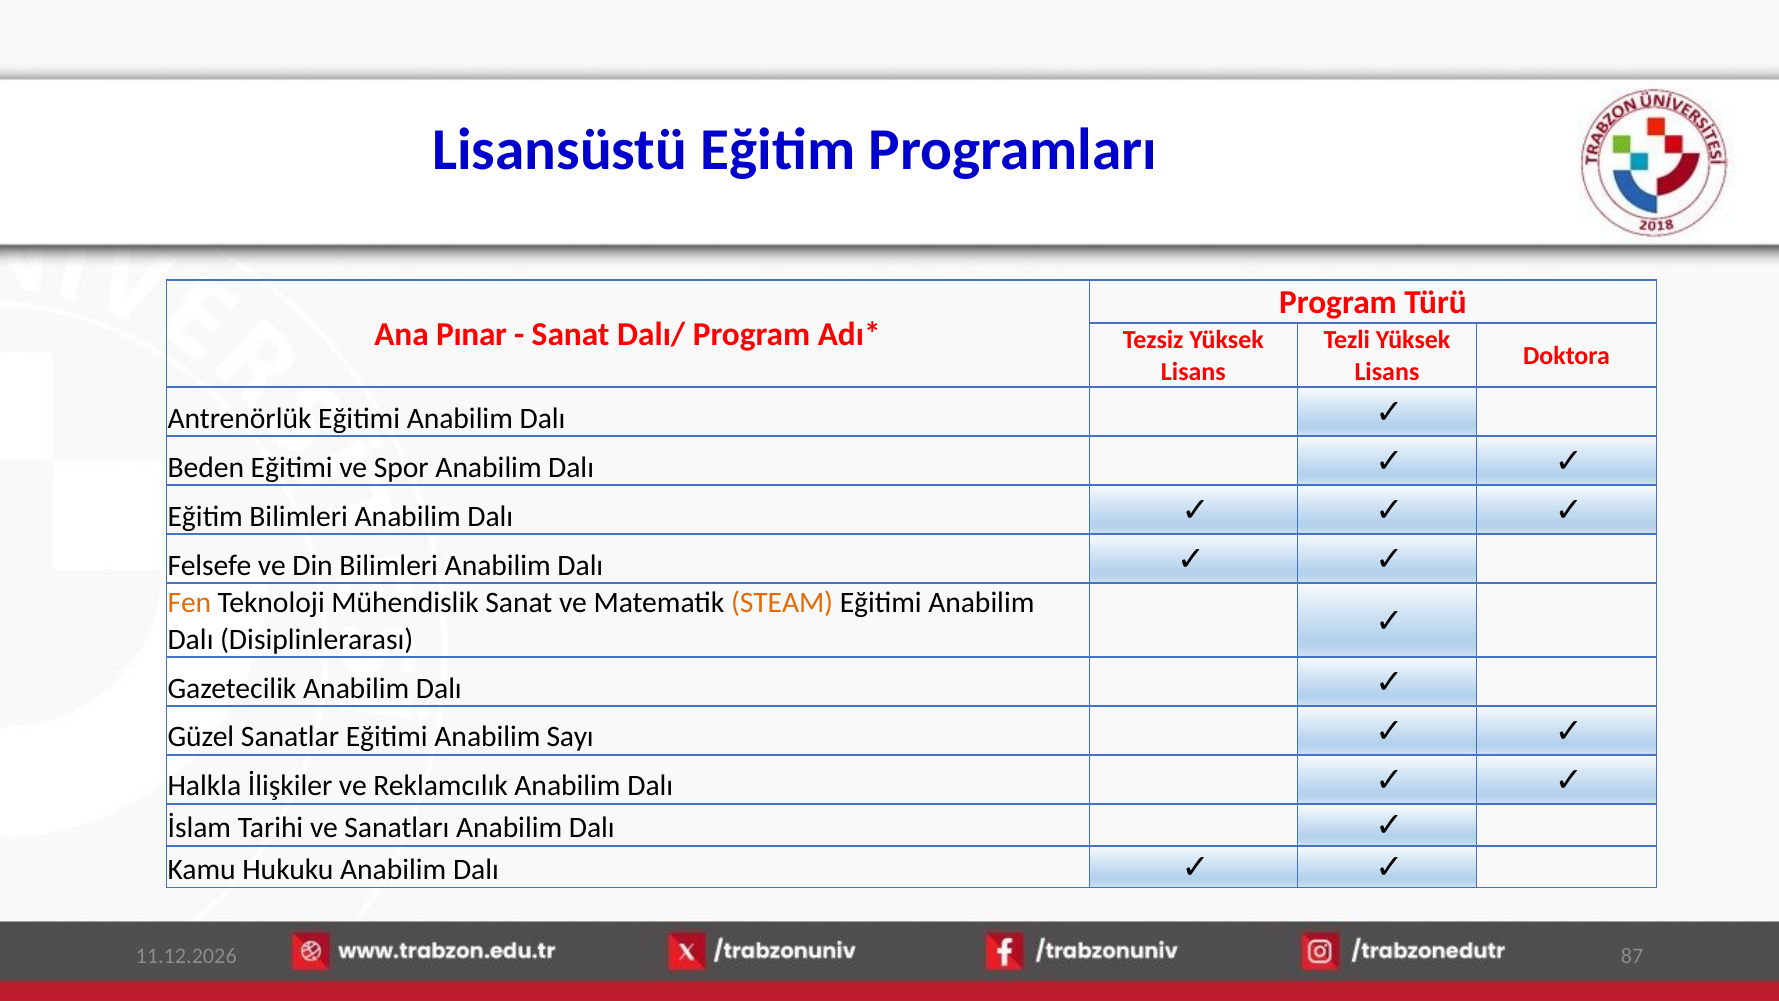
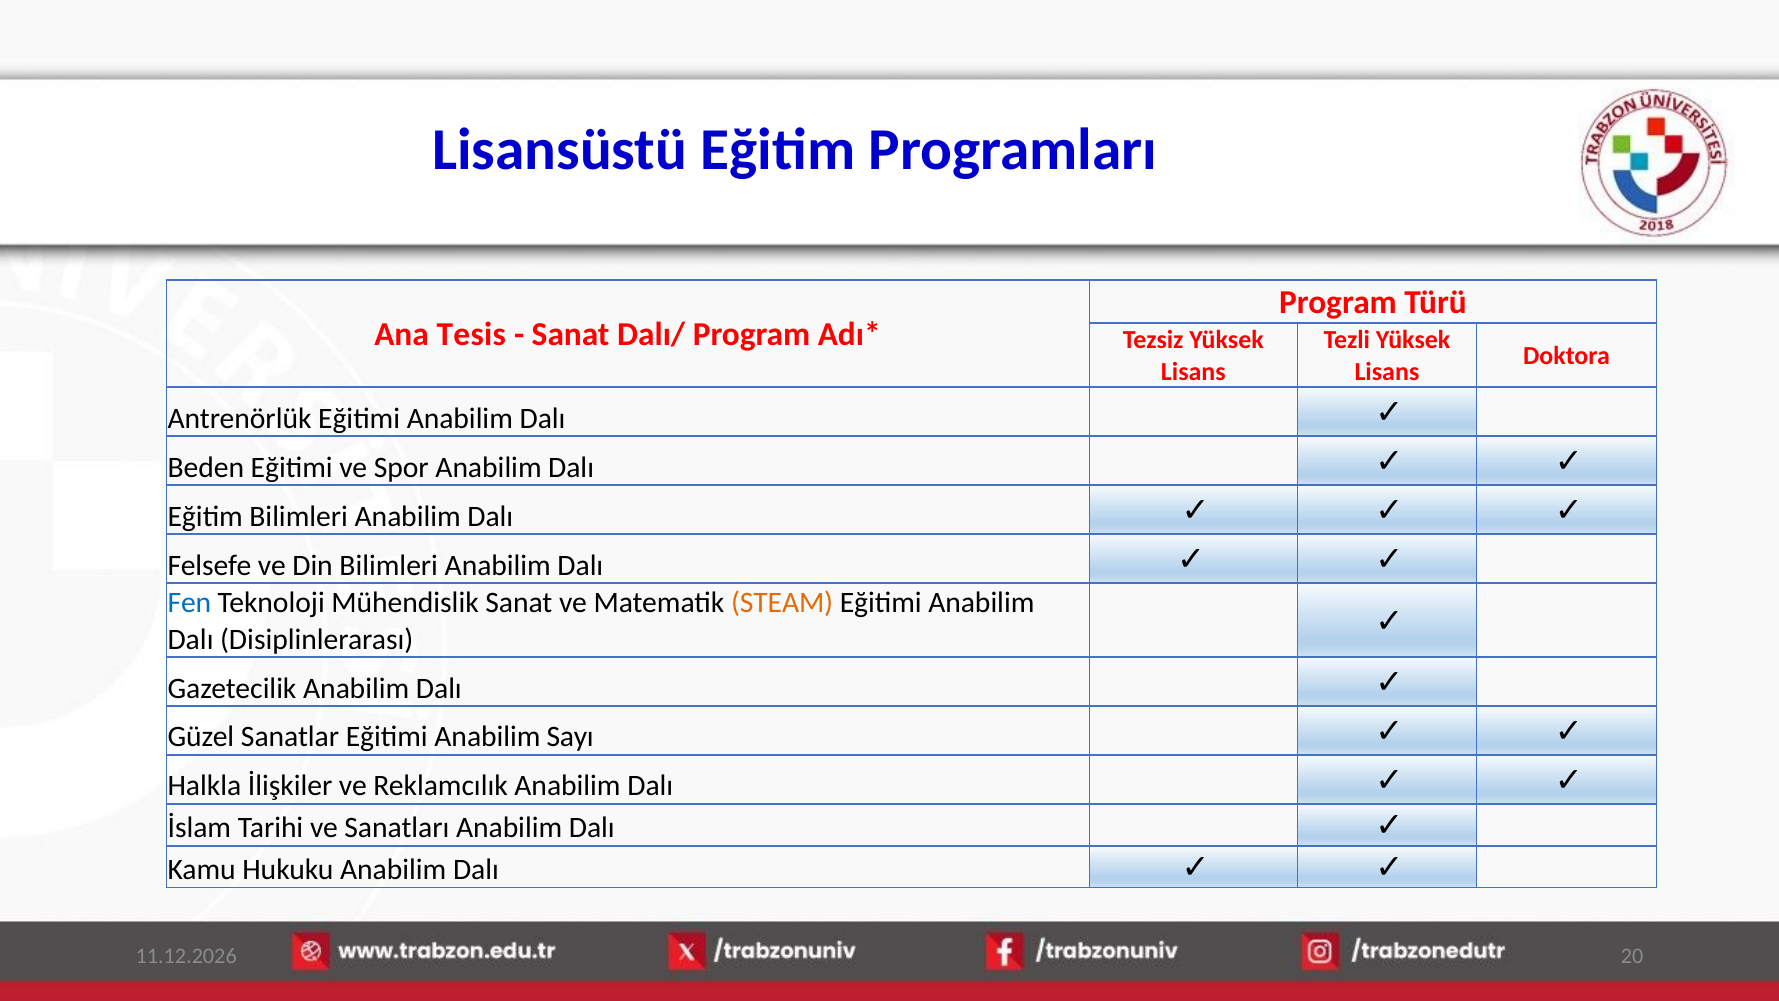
Pınar: Pınar -> Tesis (471, 335)
Fen colour: orange -> blue (189, 603)
87: 87 -> 20 (1632, 955)
